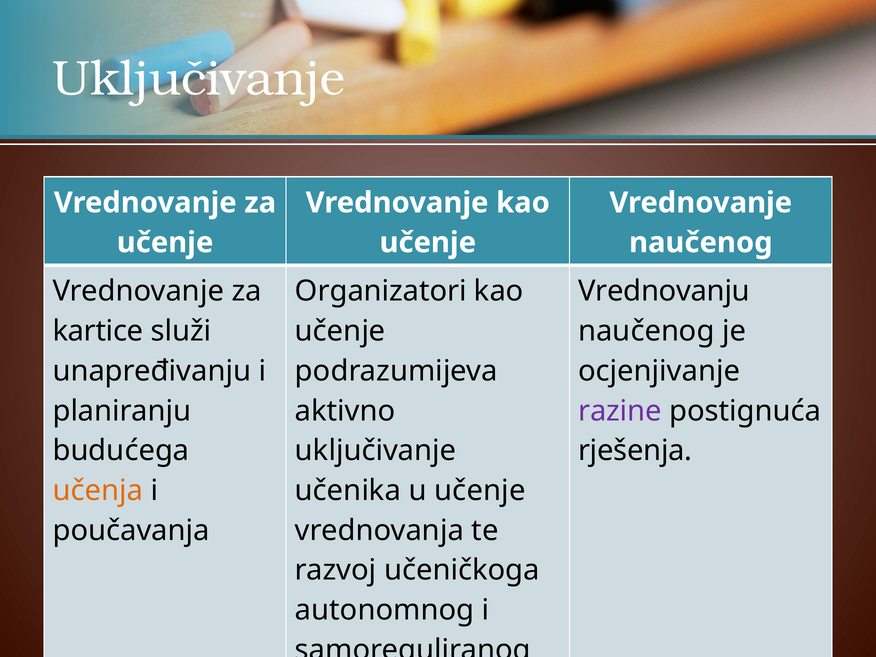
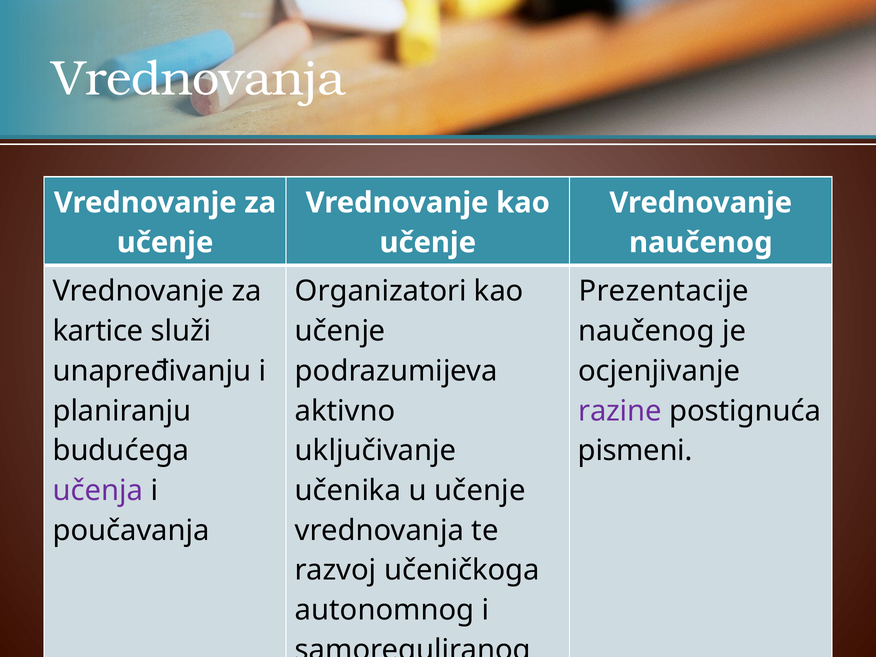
Uključivanje: Uključivanje -> Vrednovanja (199, 79)
Vrednovanju: Vrednovanju -> Prezentacije (664, 291)
rješenja: rješenja -> pismeni (635, 451)
učenja colour: orange -> purple (98, 491)
